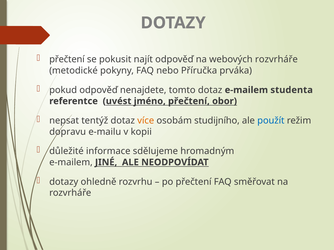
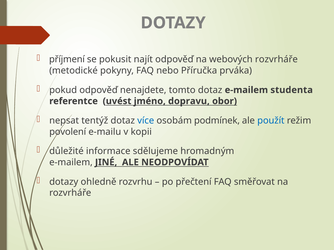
přečtení: přečtení -> příjmení (67, 60)
jméno přečtení: přečtení -> dopravu (189, 101)
více colour: orange -> blue (146, 121)
studijního: studijního -> podmínek (217, 121)
dopravu: dopravu -> povolení (68, 132)
